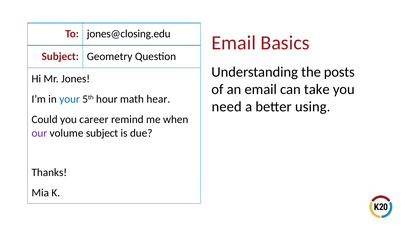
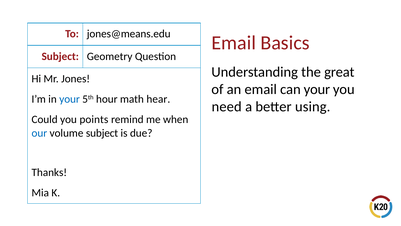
jones@closing.edu: jones@closing.edu -> jones@means.edu (129, 34)
posts: posts -> great (339, 72)
can take: take -> your (317, 89)
career: career -> points (94, 119)
our colour: purple -> blue (39, 133)
